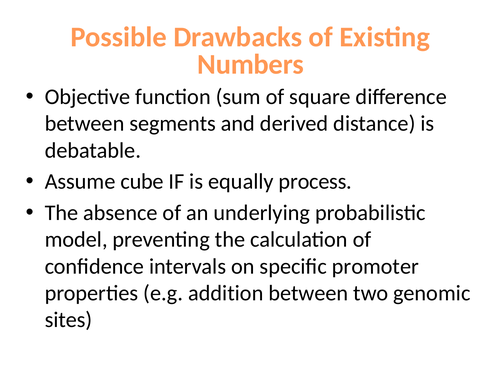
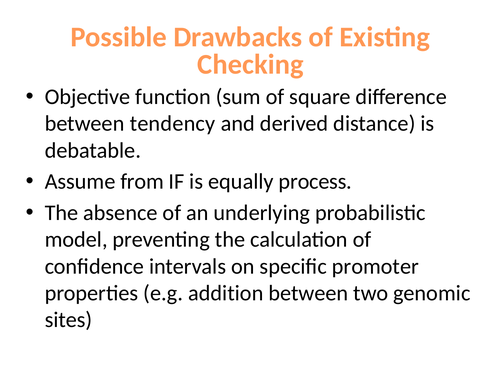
Numbers: Numbers -> Checking (250, 64)
segments: segments -> tendency (173, 124)
cube: cube -> from (142, 181)
